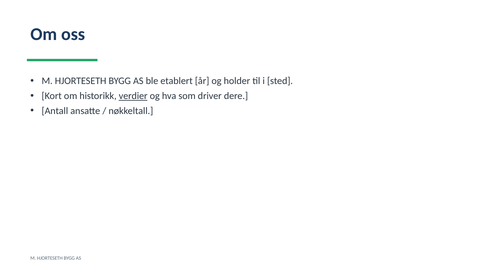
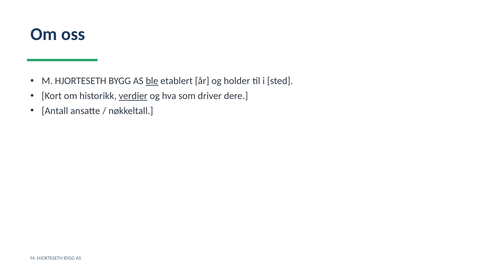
ble underline: none -> present (152, 81)
